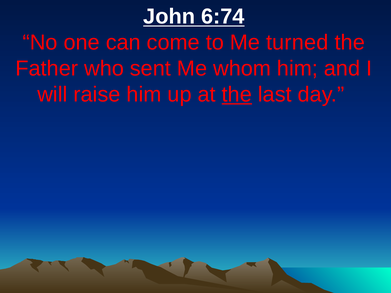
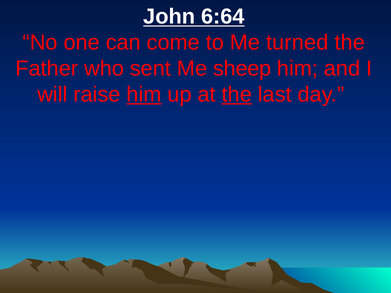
6:74: 6:74 -> 6:64 (223, 16)
whom: whom -> sheep (242, 69)
him underline: none -> present (144, 95)
